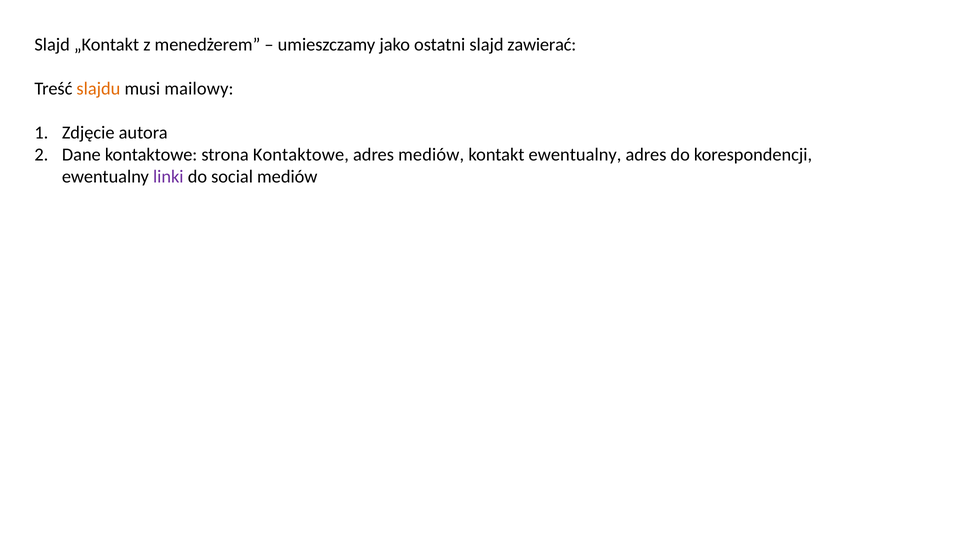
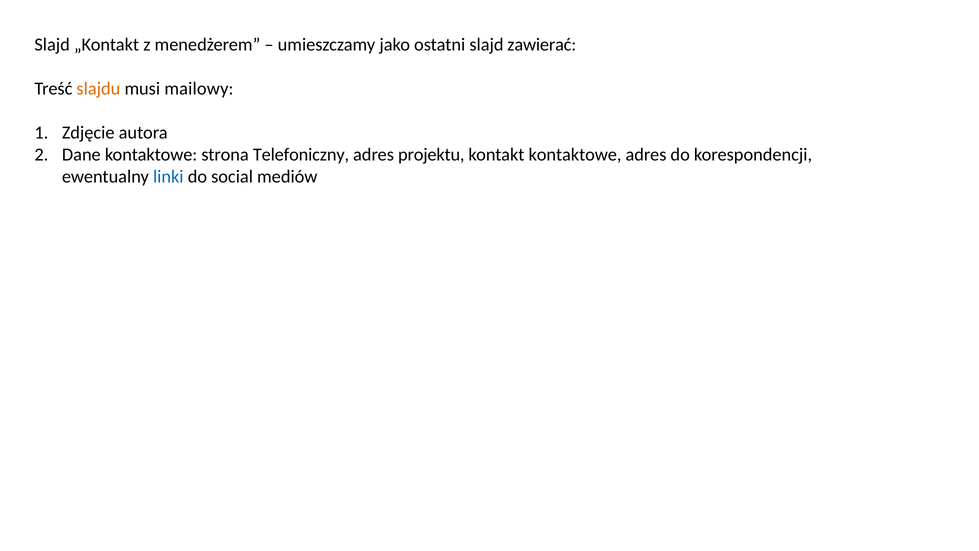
strona Kontaktowe: Kontaktowe -> Telefoniczny (301, 155)
adres mediów: mediów -> projektu (431, 155)
kontakt ewentualny: ewentualny -> kontaktowe (575, 155)
linki colour: purple -> blue (168, 177)
